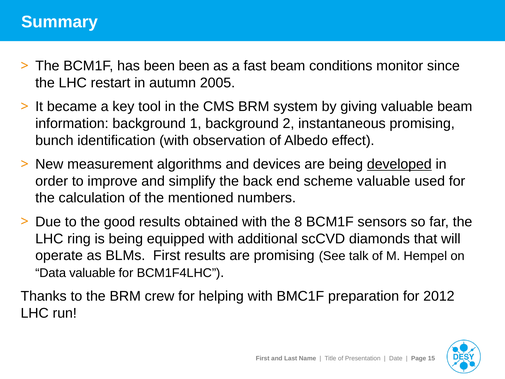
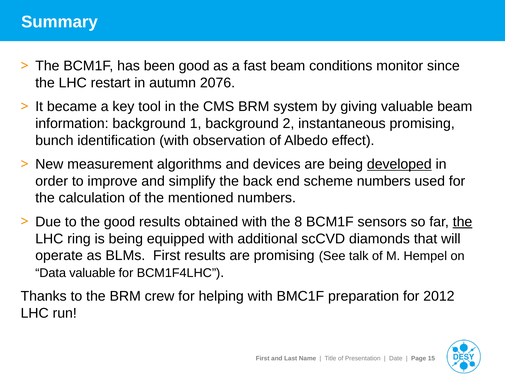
been been: been -> good (194, 66)
2005: 2005 -> 2076 (217, 83)
scheme valuable: valuable -> numbers (384, 181)
the underline: none -> present (463, 222)
